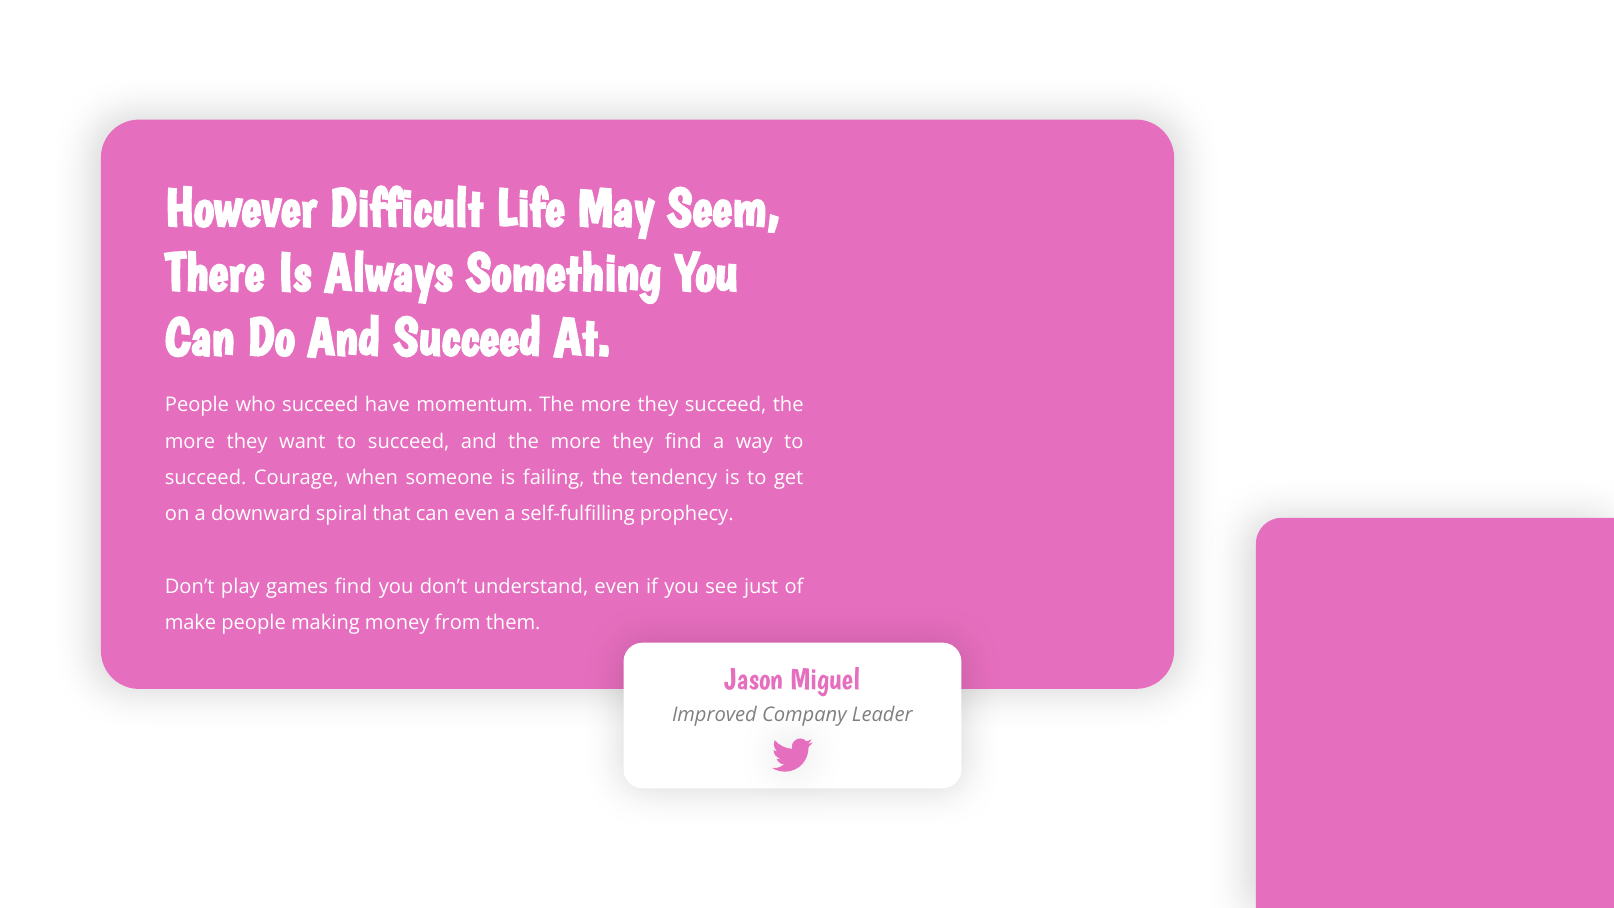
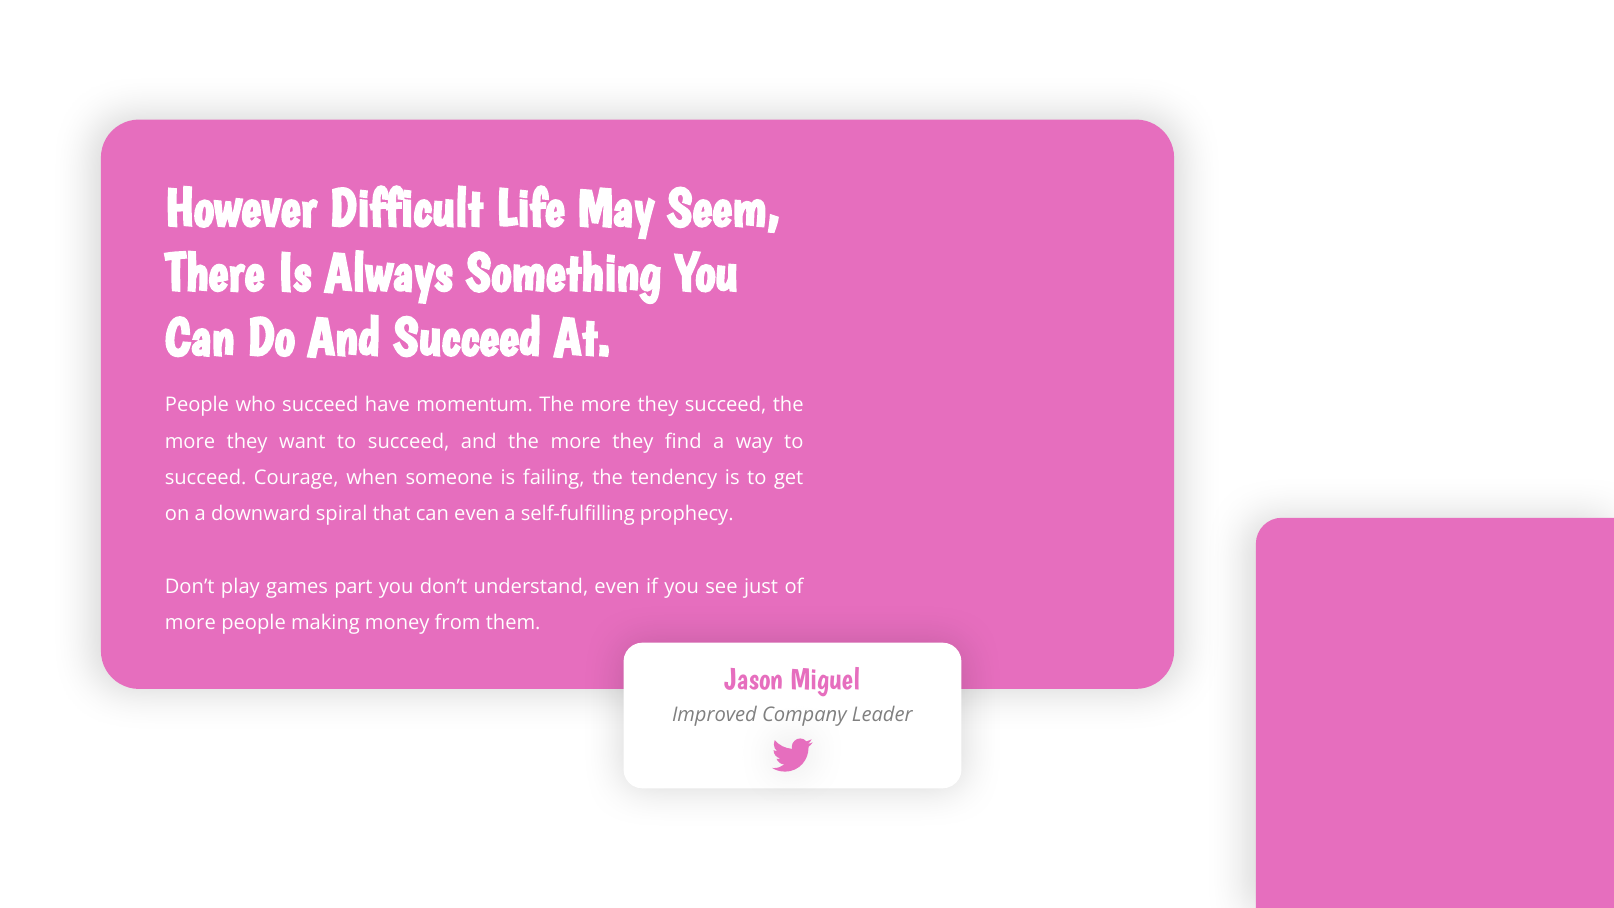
games find: find -> part (353, 587)
make: make -> more (190, 623)
